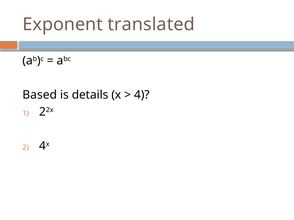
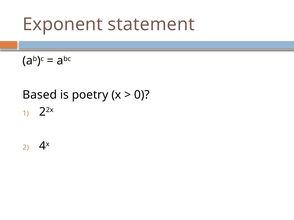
translated: translated -> statement (151, 25)
details: details -> poetry (90, 95)
4: 4 -> 0 (142, 95)
